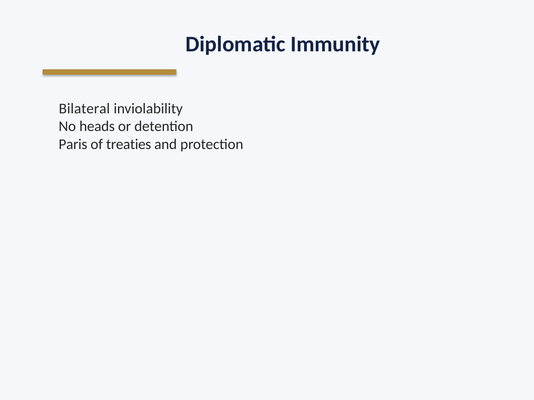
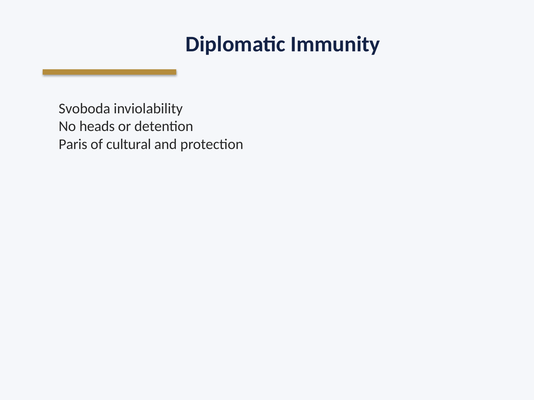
Bilateral: Bilateral -> Svoboda (84, 109)
treaties: treaties -> cultural (129, 144)
